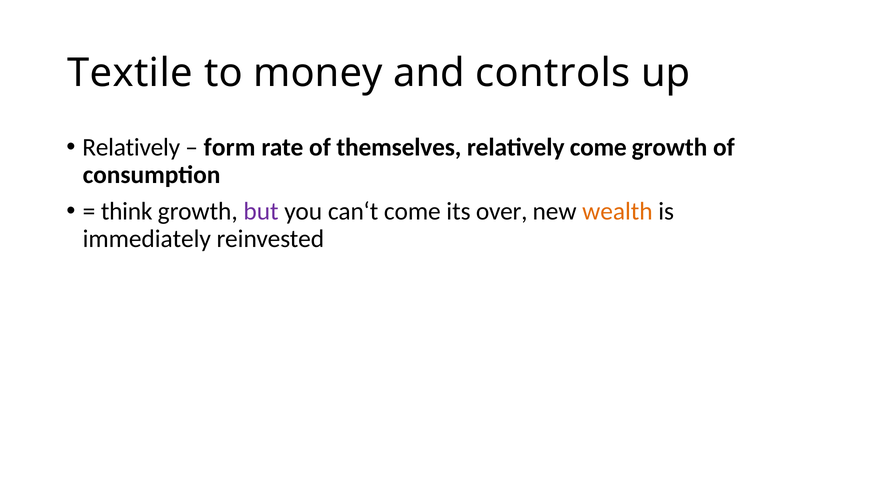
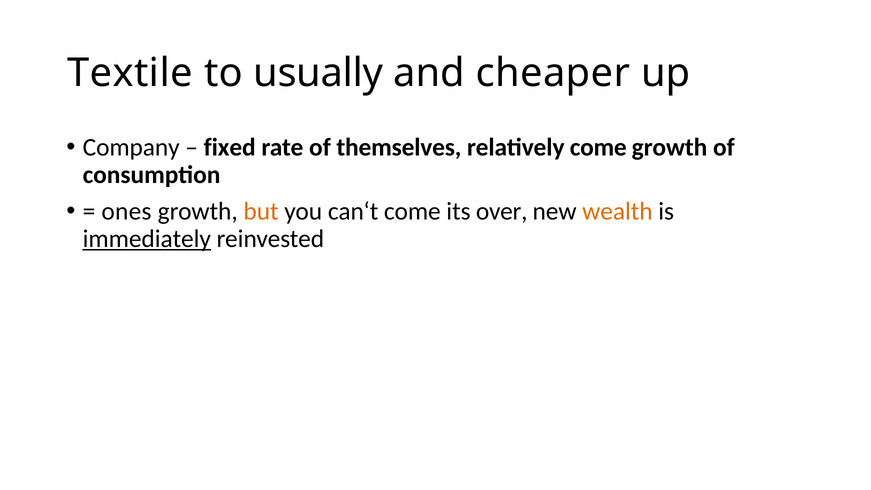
money: money -> usually (318, 73)
controls: controls -> cheaper (553, 73)
Relatively: Relatively -> Company (131, 147)
form: form -> fixed (230, 147)
think: think -> ones (126, 211)
but colour: purple -> orange (261, 211)
immediately underline: none -> present (147, 239)
